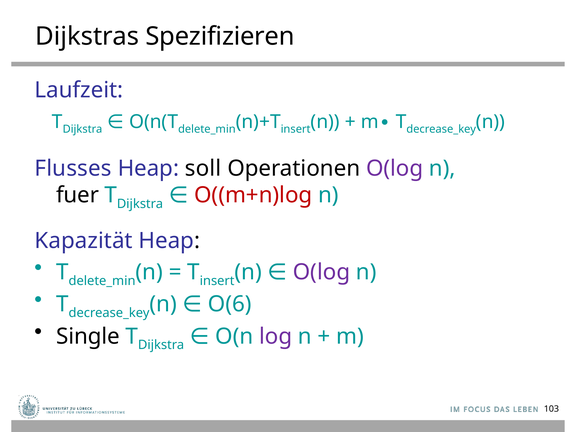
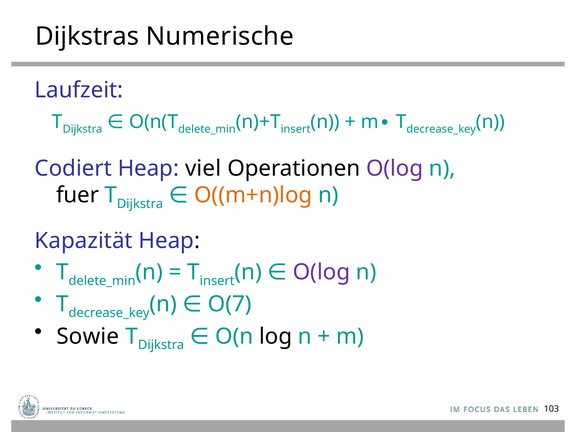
Spezifizieren: Spezifizieren -> Numerische (220, 36)
Flusses: Flusses -> Codiert (73, 168)
soll: soll -> viel (203, 168)
O((m+n)log colour: red -> orange (253, 195)
O(6: O(6 -> O(7 (230, 304)
Single: Single -> Sowie (88, 336)
log colour: purple -> black (276, 336)
